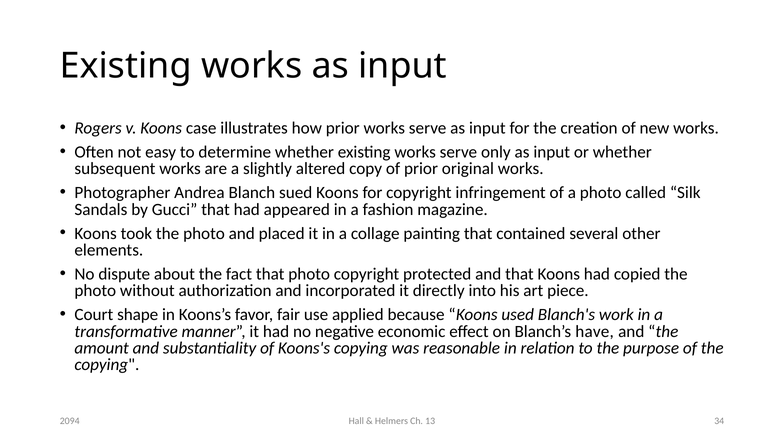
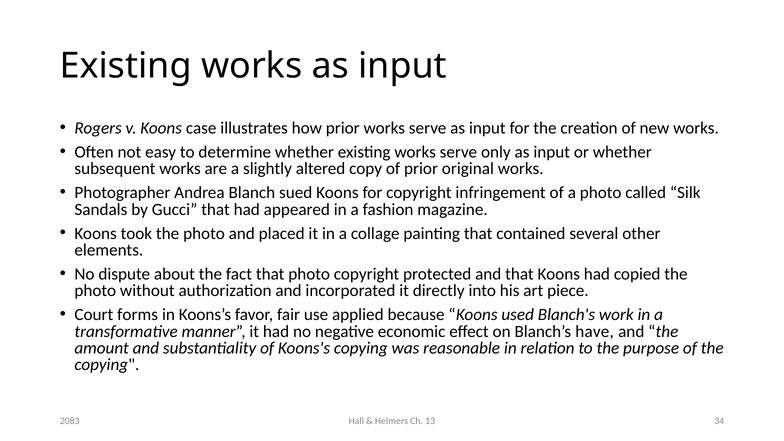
shape: shape -> forms (138, 315)
2094: 2094 -> 2083 (70, 421)
